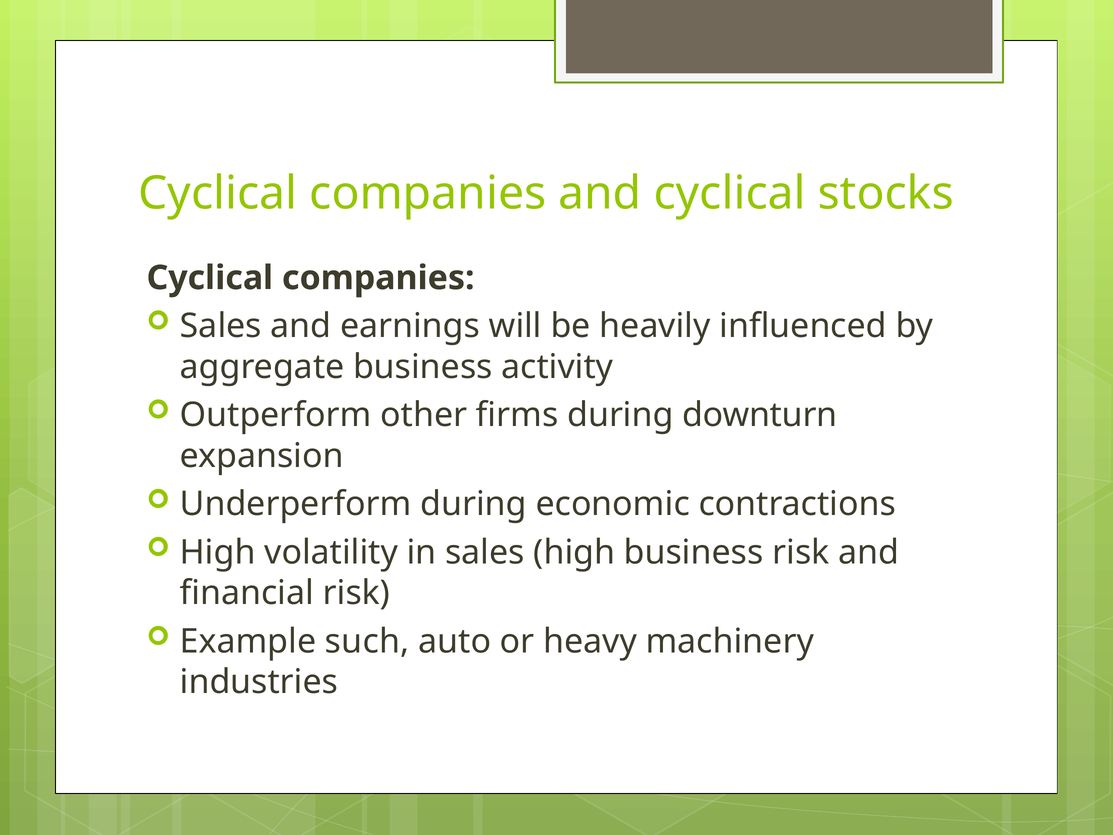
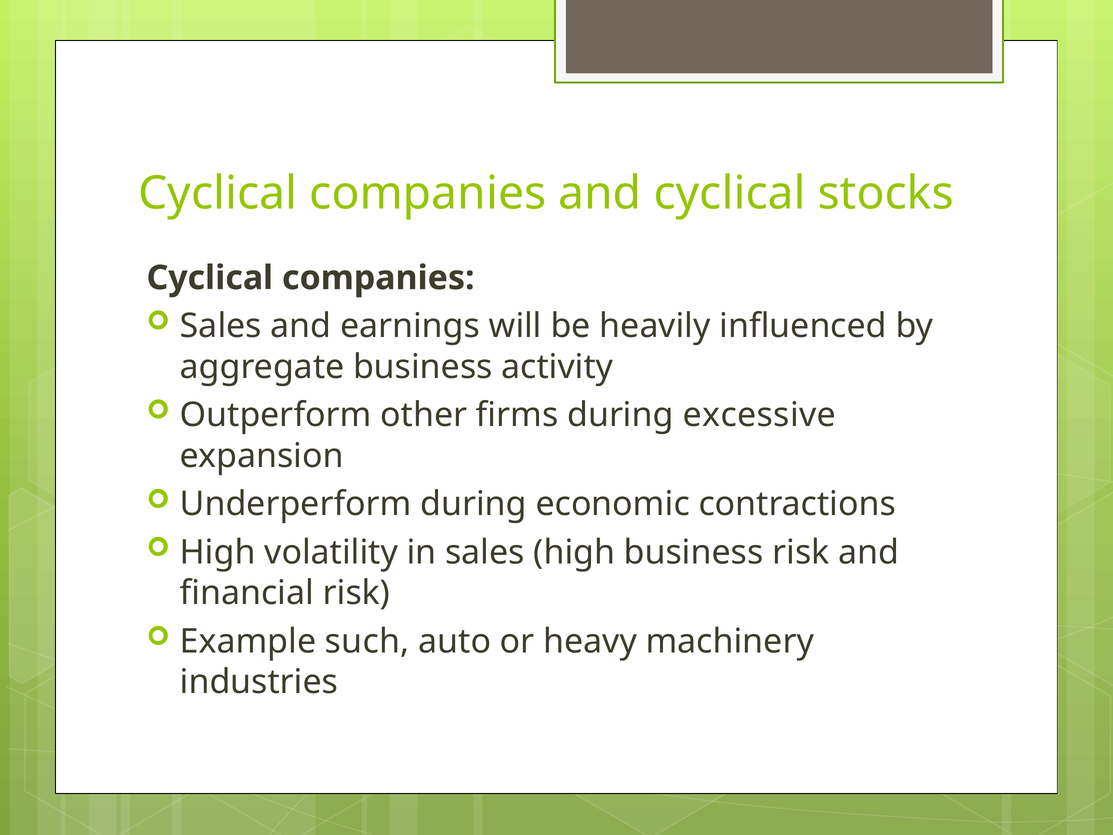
downturn: downturn -> excessive (759, 415)
